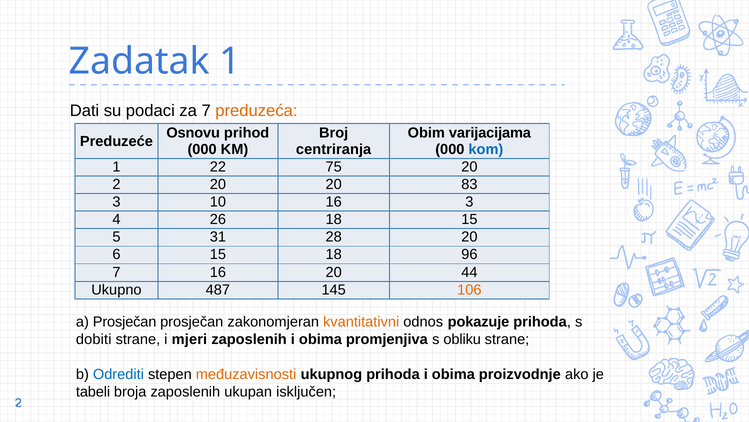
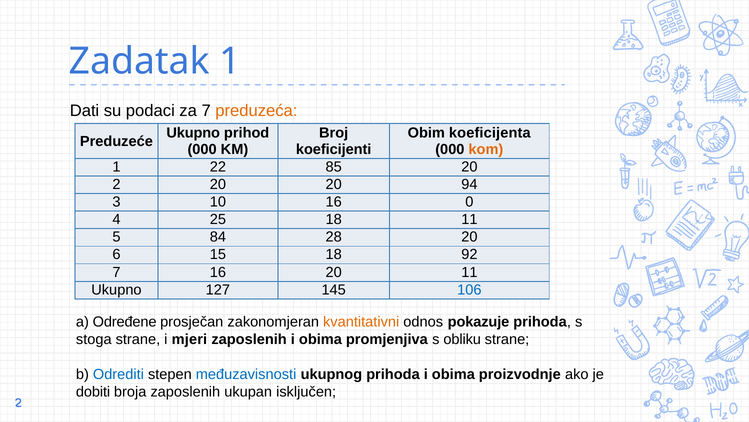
Osnovu: Osnovu -> Ukupno (193, 133)
varijacijama: varijacijama -> koeficijenta (490, 133)
centriranja: centriranja -> koeficijenti (334, 149)
kom colour: blue -> orange (486, 149)
75: 75 -> 85 (334, 167)
83: 83 -> 94 (469, 184)
16 3: 3 -> 0 (469, 202)
26: 26 -> 25 (218, 219)
18 15: 15 -> 11 (469, 219)
31: 31 -> 84 (218, 237)
96: 96 -> 92 (469, 254)
20 44: 44 -> 11 (469, 272)
487: 487 -> 127 (218, 289)
106 colour: orange -> blue (469, 289)
a Prosječan: Prosječan -> Određene (125, 321)
dobiti: dobiti -> stoga (94, 339)
međuzavisnosti colour: orange -> blue (246, 374)
tabeli: tabeli -> dobiti (93, 391)
